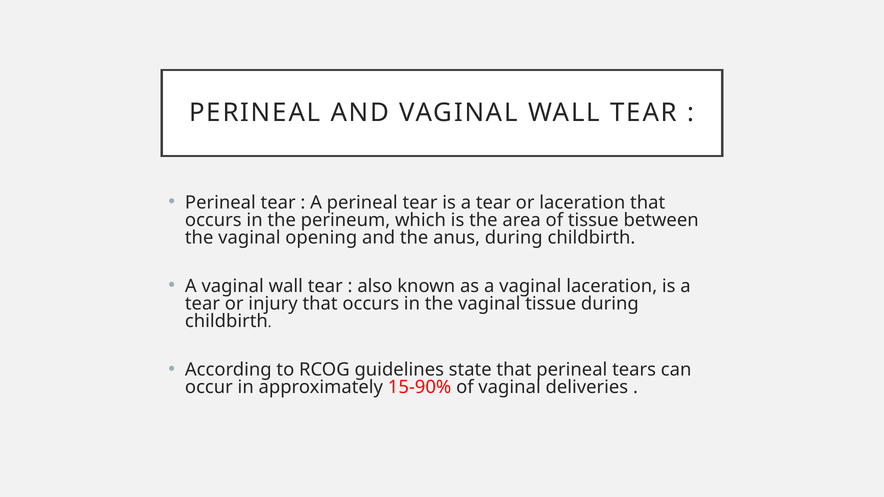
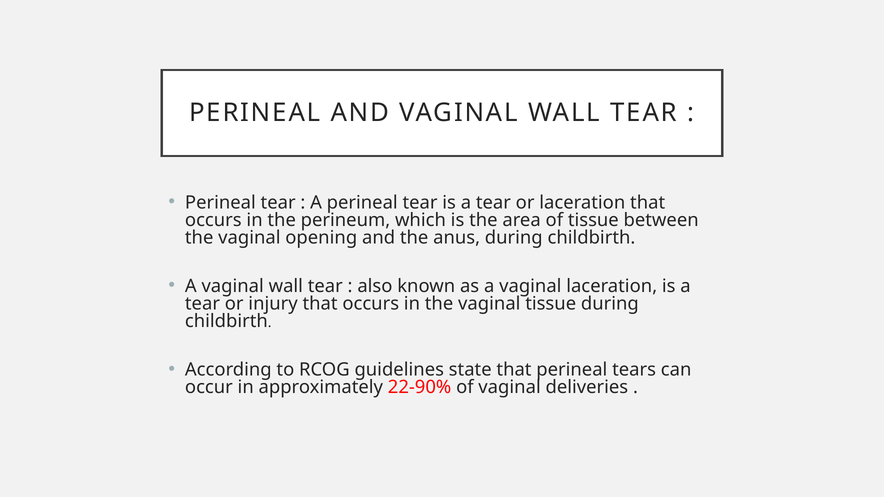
15-90%: 15-90% -> 22-90% (420, 387)
